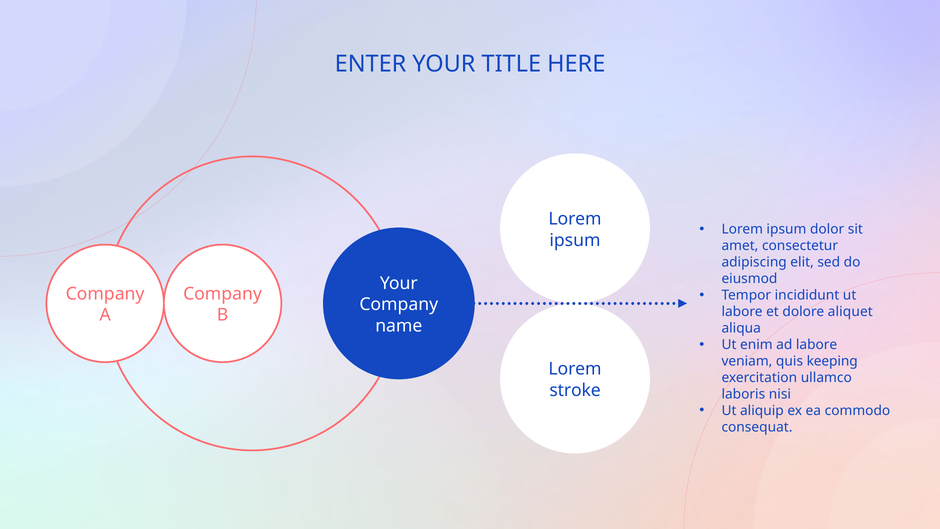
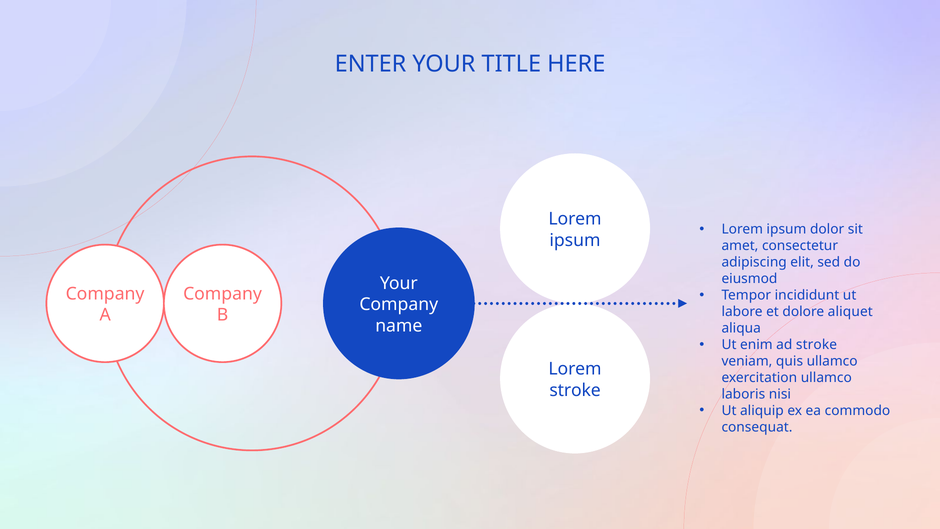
ad labore: labore -> stroke (817, 345)
quis keeping: keeping -> ullamco (832, 361)
